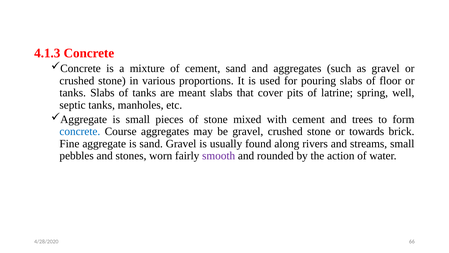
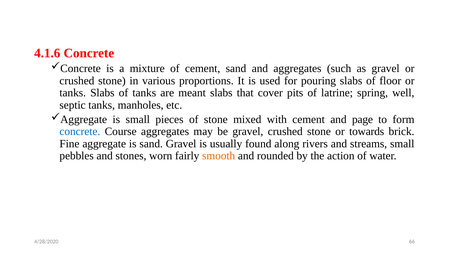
4.1.3: 4.1.3 -> 4.1.6 (47, 53)
trees: trees -> page (362, 119)
smooth colour: purple -> orange (219, 156)
